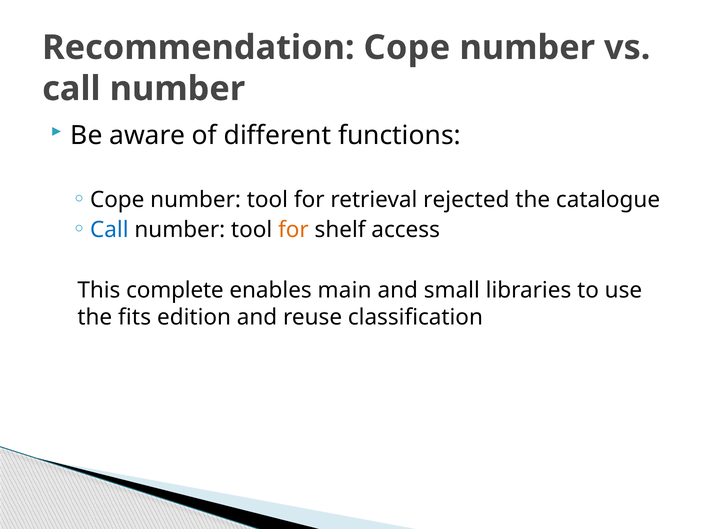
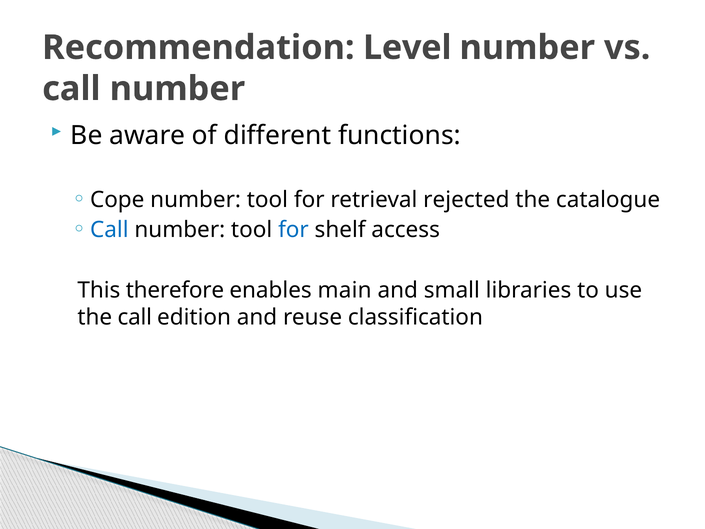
Recommendation Cope: Cope -> Level (407, 48)
for colour: orange -> blue (293, 230)
complete: complete -> therefore (175, 290)
the fits: fits -> call (135, 317)
